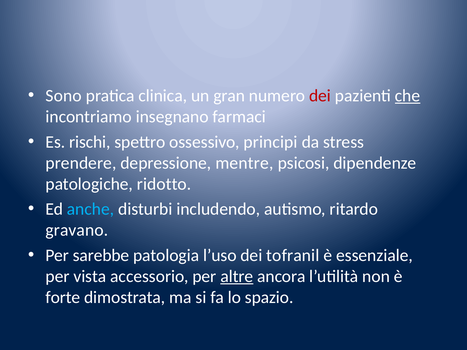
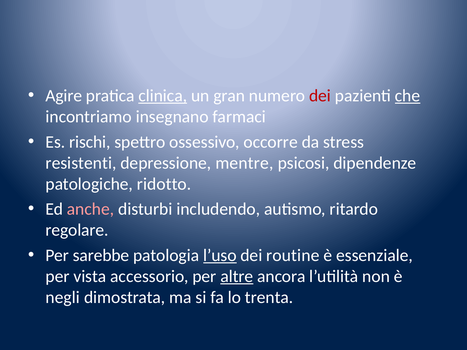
Sono: Sono -> Agire (64, 96)
clinica underline: none -> present (163, 96)
principi: principi -> occorre (271, 142)
prendere: prendere -> resistenti (81, 163)
anche colour: light blue -> pink (91, 209)
gravano: gravano -> regolare (77, 230)
l’uso underline: none -> present (220, 255)
tofranil: tofranil -> routine (293, 255)
forte: forte -> negli (63, 298)
spazio: spazio -> trenta (269, 298)
